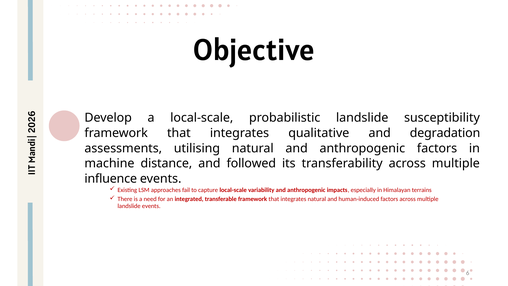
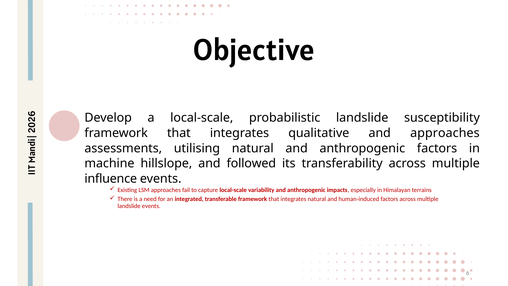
and degradation: degradation -> approaches (445, 133)
distance: distance -> hillslope (166, 163)
